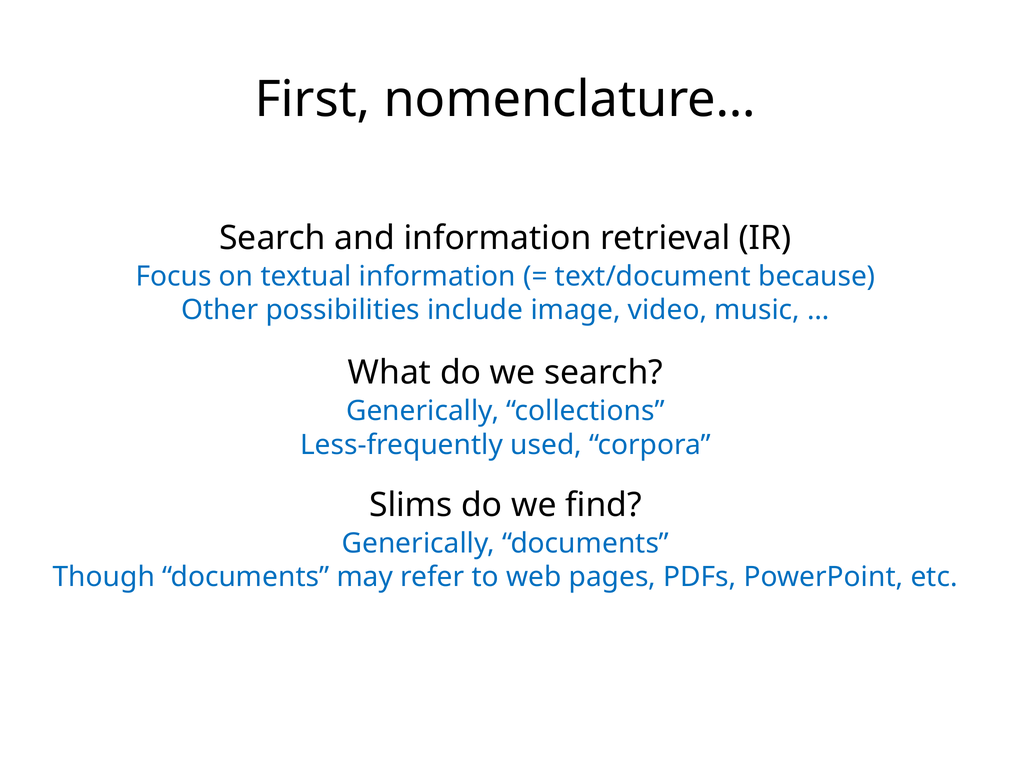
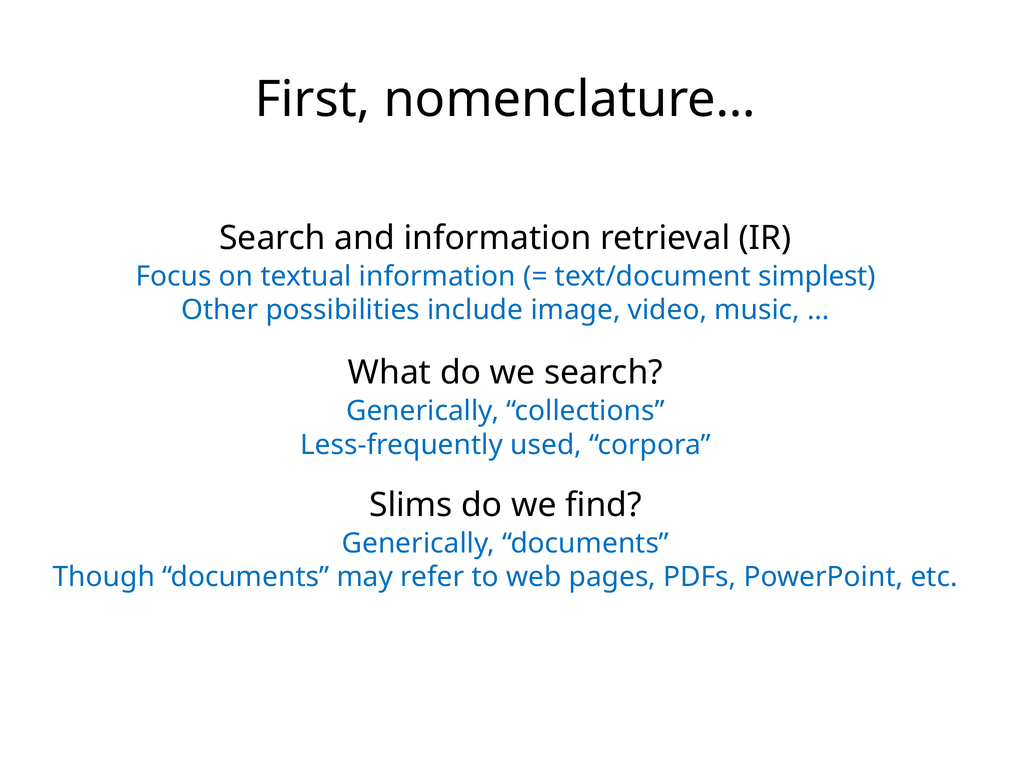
because: because -> simplest (817, 277)
